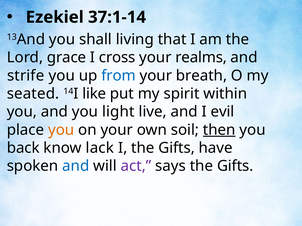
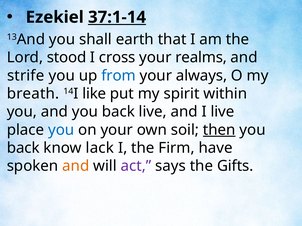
37:1-14 underline: none -> present (117, 17)
living: living -> earth (135, 39)
grace: grace -> stood (67, 58)
breath: breath -> always (202, 76)
seated: seated -> breath (33, 94)
and you light: light -> back (118, 112)
I evil: evil -> live (222, 112)
you colour: orange -> blue (61, 130)
I the Gifts: Gifts -> Firm (177, 148)
and colour: blue -> orange (76, 166)
